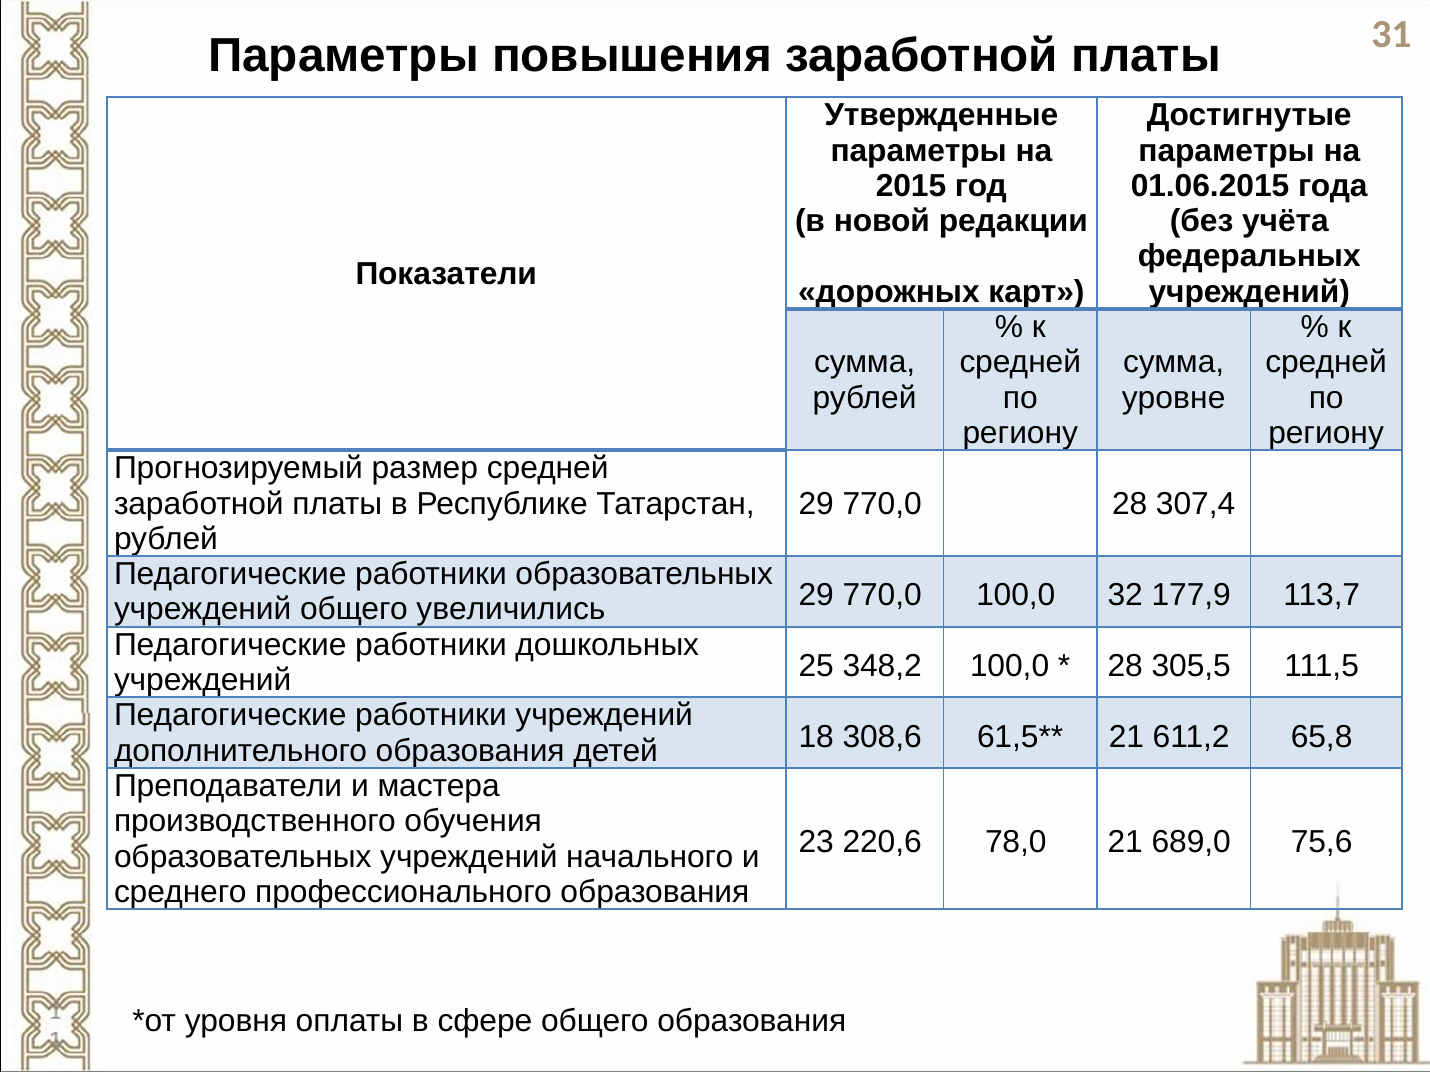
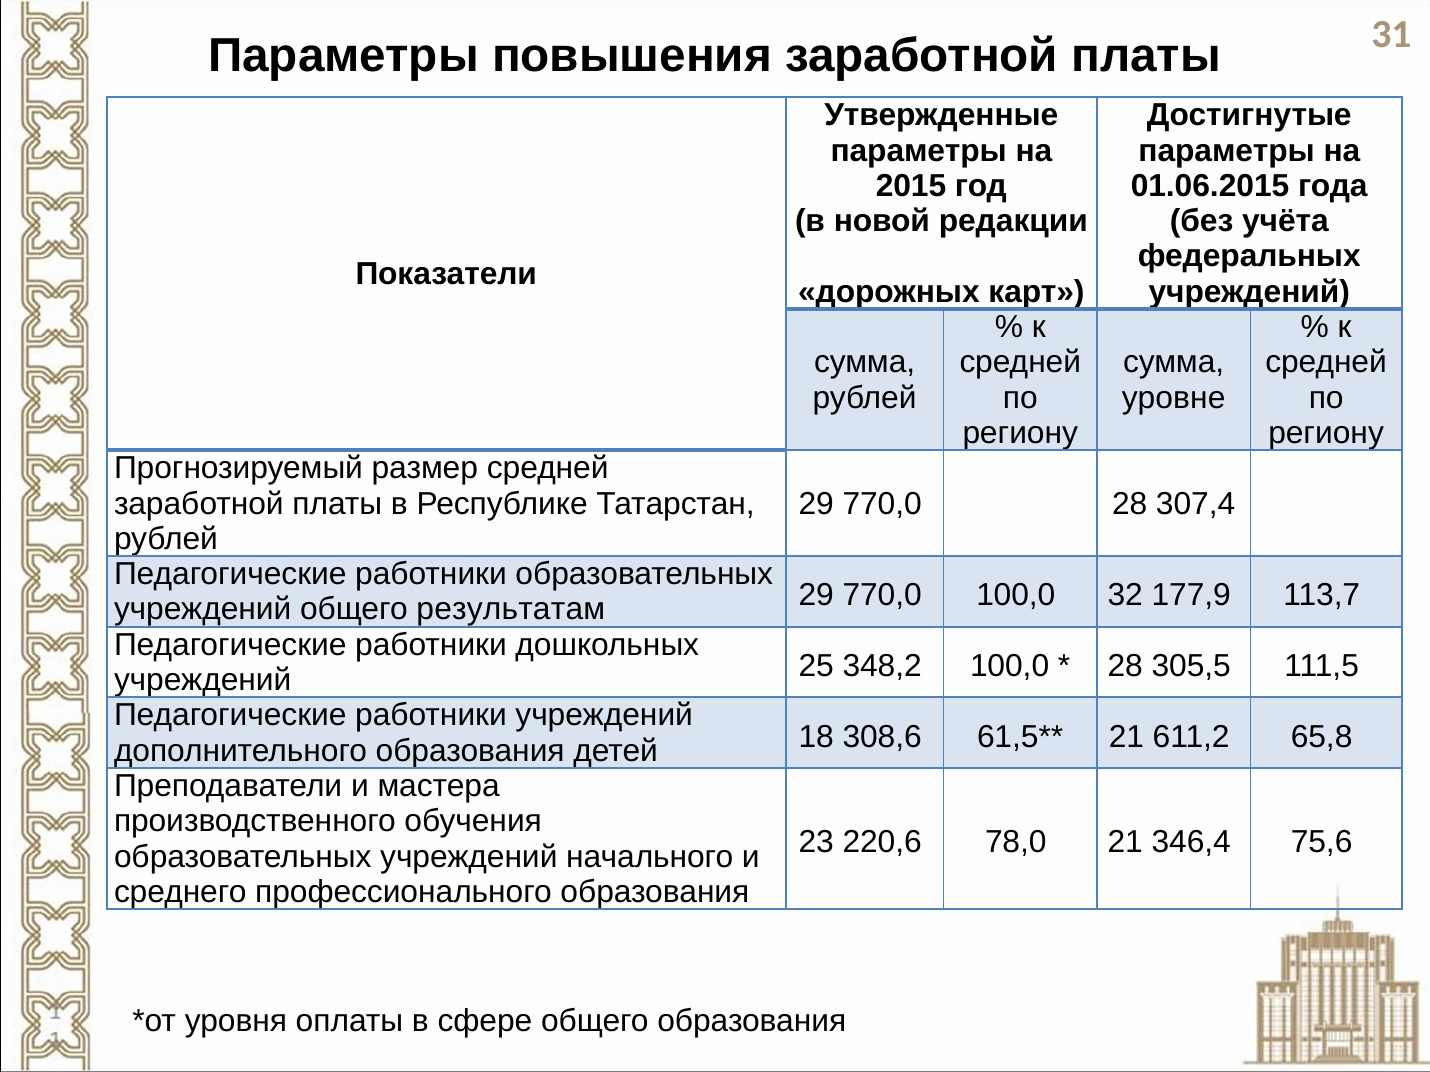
увеличились: увеличились -> результатам (511, 610)
689,0: 689,0 -> 346,4 (1191, 843)
